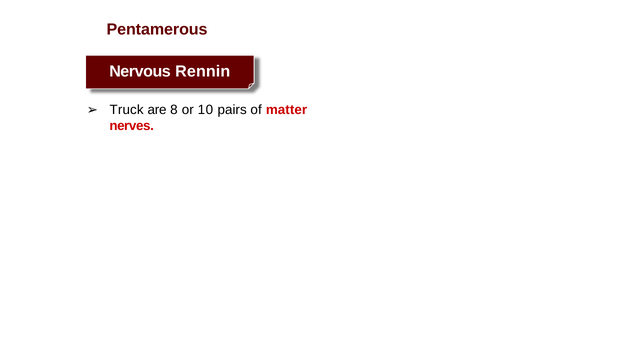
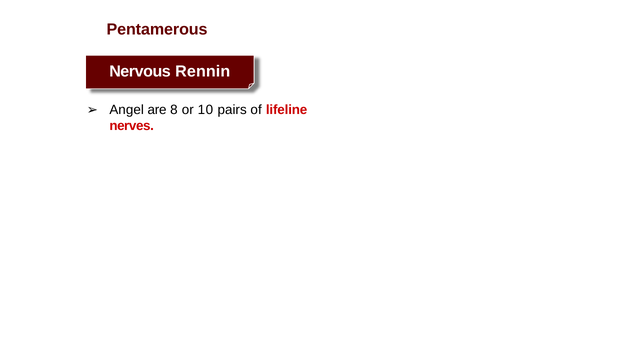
Truck: Truck -> Angel (127, 110)
matter: matter -> lifeline (287, 110)
